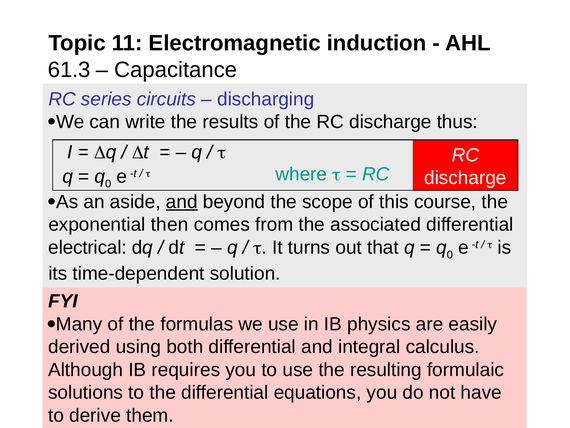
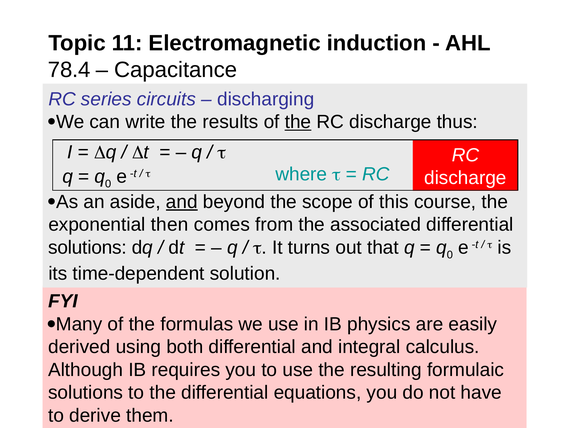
61.3: 61.3 -> 78.4 (69, 70)
the underline: none -> present (298, 122)
electrical: electrical -> solutions (87, 247)
